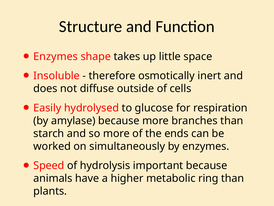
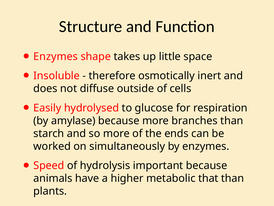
ring: ring -> that (208, 178)
